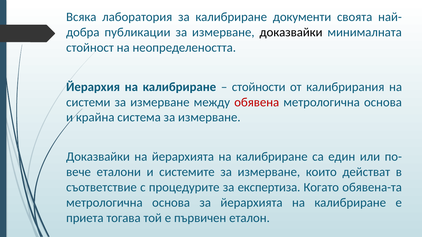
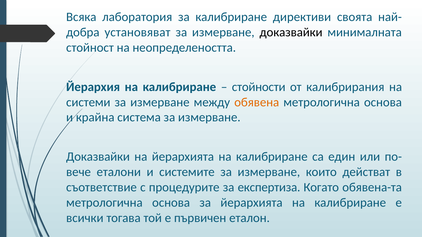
документи: документи -> директиви (302, 17)
публикации: публикации -> установяват (137, 32)
обявена colour: red -> orange (257, 102)
приета: приета -> всички (85, 218)
